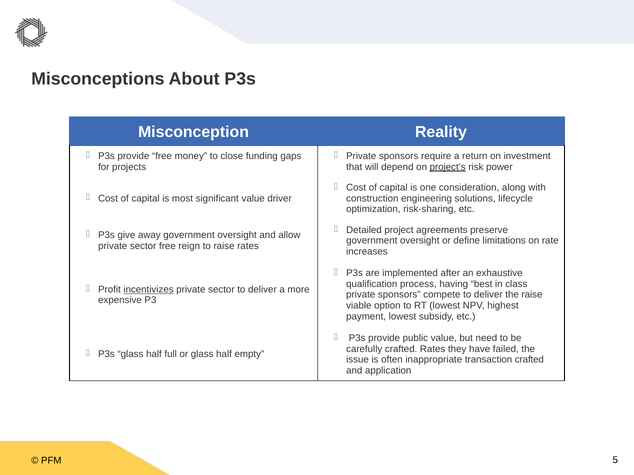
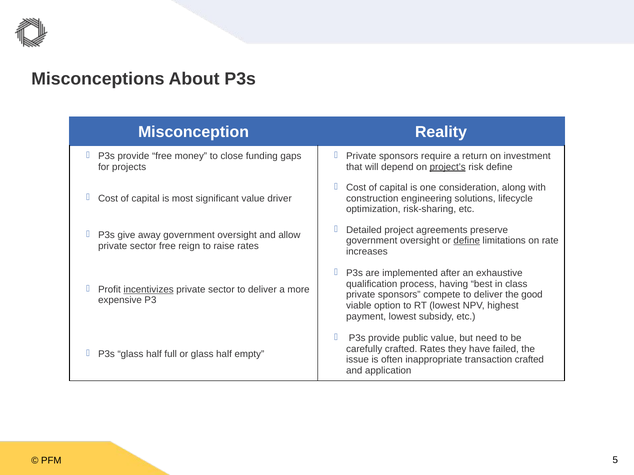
risk power: power -> define (499, 167)
define underline: none -> present (467, 241)
the raise: raise -> good (532, 295)
